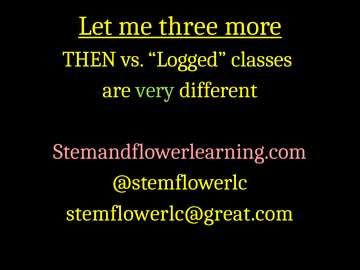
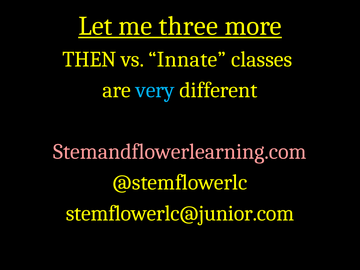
Logged: Logged -> Innate (187, 59)
very colour: light green -> light blue (155, 90)
stemflowerlc@great.com: stemflowerlc@great.com -> stemflowerlc@junior.com (180, 213)
